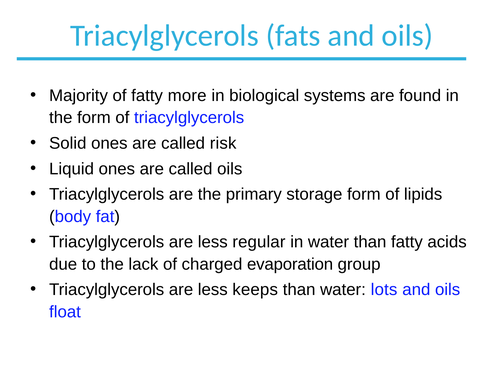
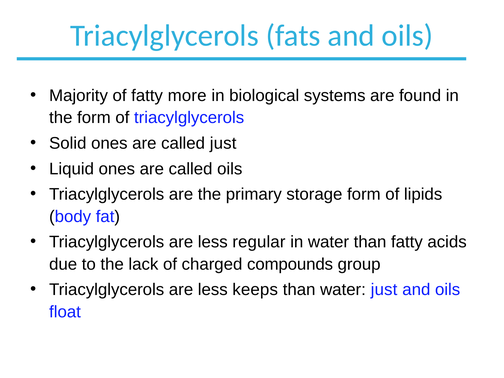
called risk: risk -> just (223, 143)
evaporation: evaporation -> compounds (290, 264)
water lots: lots -> just (384, 290)
